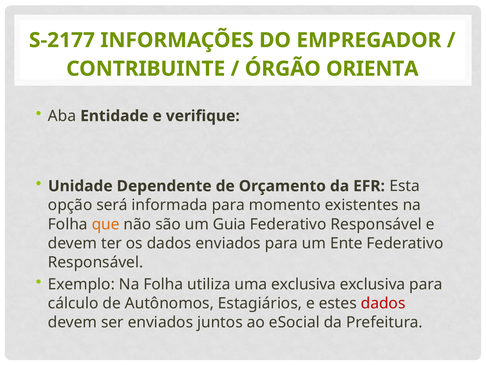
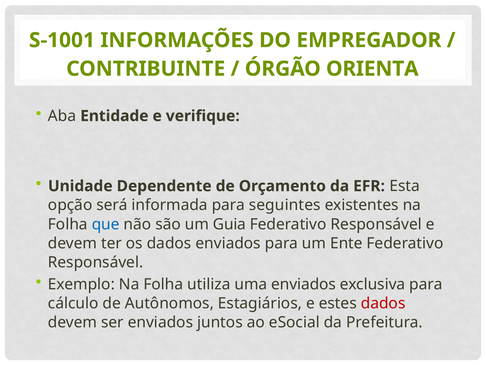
S-2177: S-2177 -> S-1001 (62, 40)
momento: momento -> seguintes (285, 205)
que colour: orange -> blue (106, 224)
uma exclusiva: exclusiva -> enviados (304, 284)
